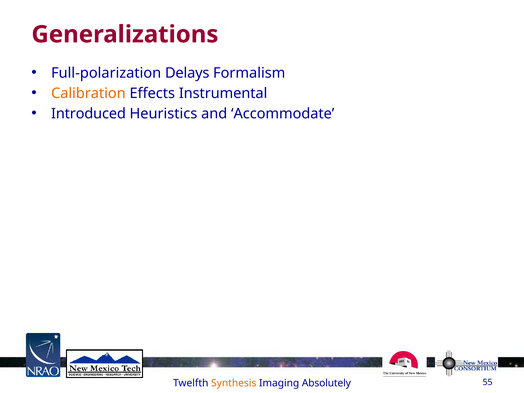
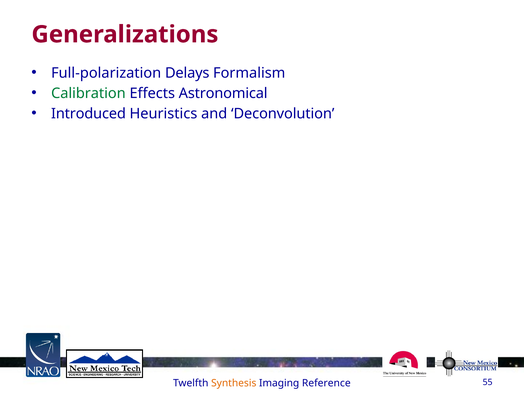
Calibration colour: orange -> green (88, 93)
Instrumental: Instrumental -> Astronomical (223, 93)
Accommodate: Accommodate -> Deconvolution (283, 114)
Absolutely: Absolutely -> Reference (326, 383)
